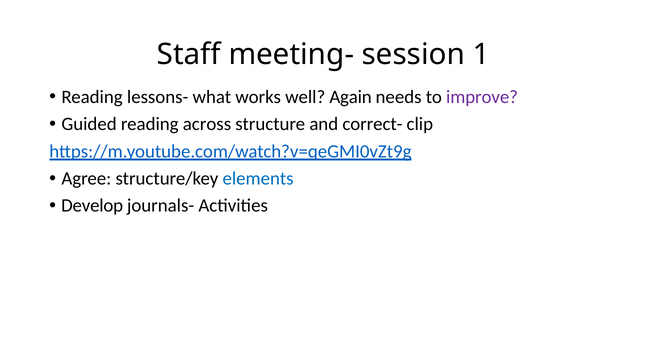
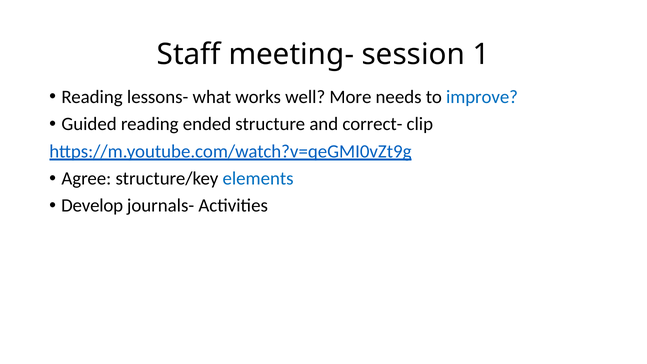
Again: Again -> More (350, 97)
improve colour: purple -> blue (482, 97)
across: across -> ended (207, 124)
